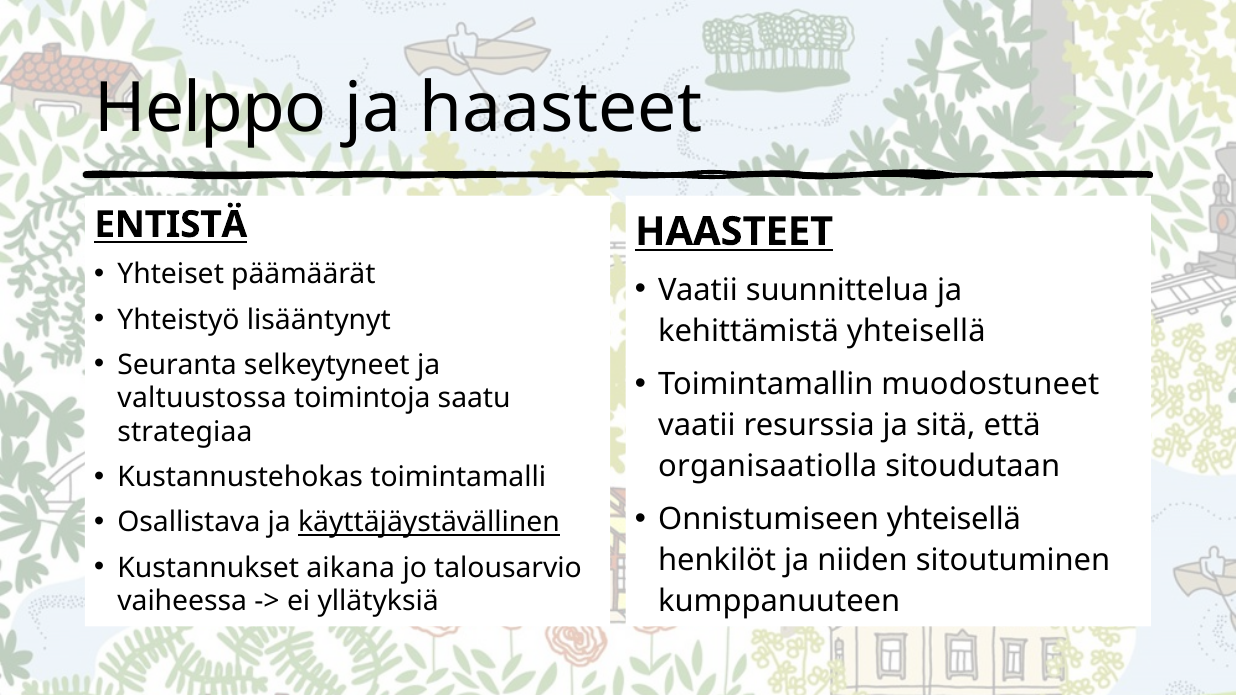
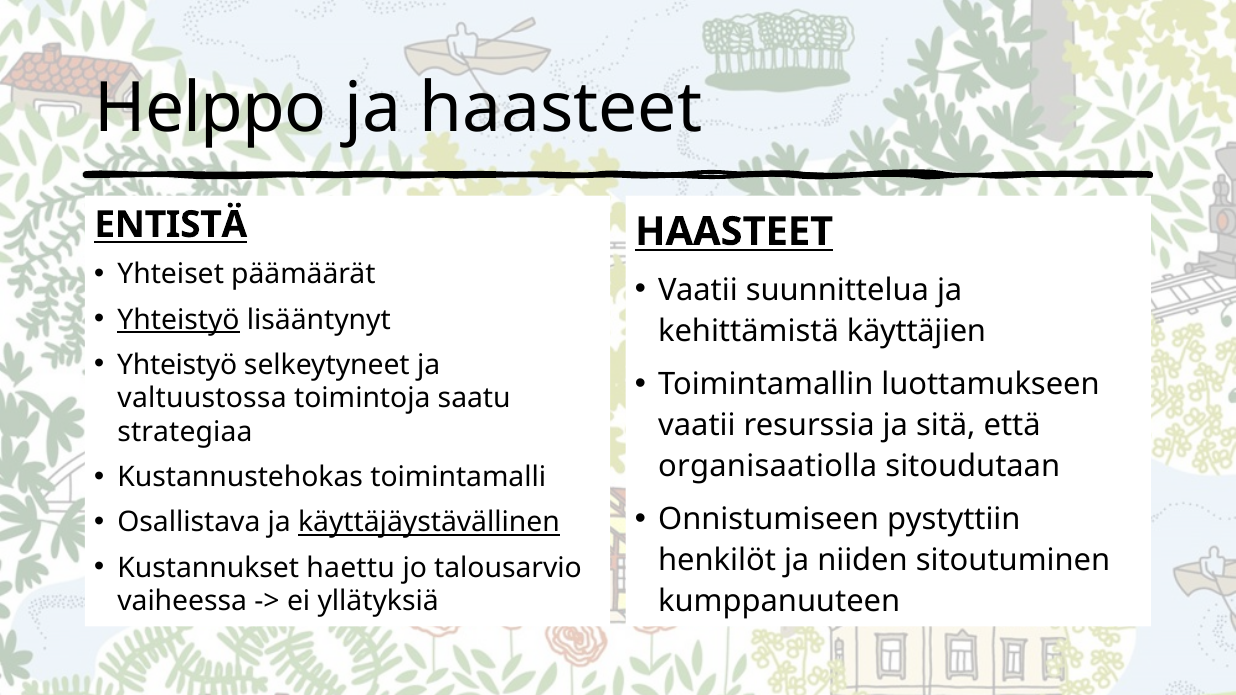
Yhteistyö underline: none -> present (179, 320)
kehittämistä yhteisellä: yhteisellä -> käyttäjien (916, 331)
Seuranta: Seuranta -> Yhteistyö (177, 365)
muodostuneet: muodostuneet -> luottamukseen (991, 385)
Onnistumiseen yhteisellä: yhteisellä -> pystyttiin (954, 520)
aikana: aikana -> haettu (351, 568)
